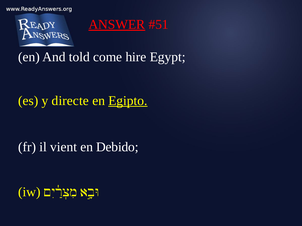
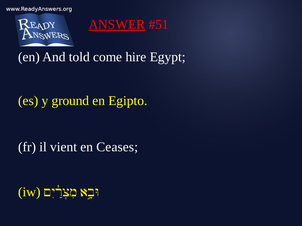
directe: directe -> ground (70, 101)
Egipto underline: present -> none (128, 101)
Debido: Debido -> Ceases (117, 147)
